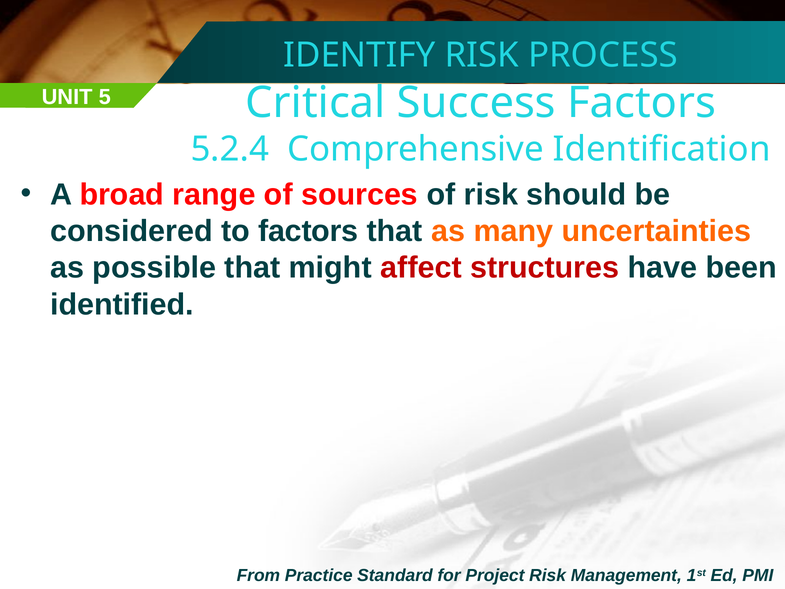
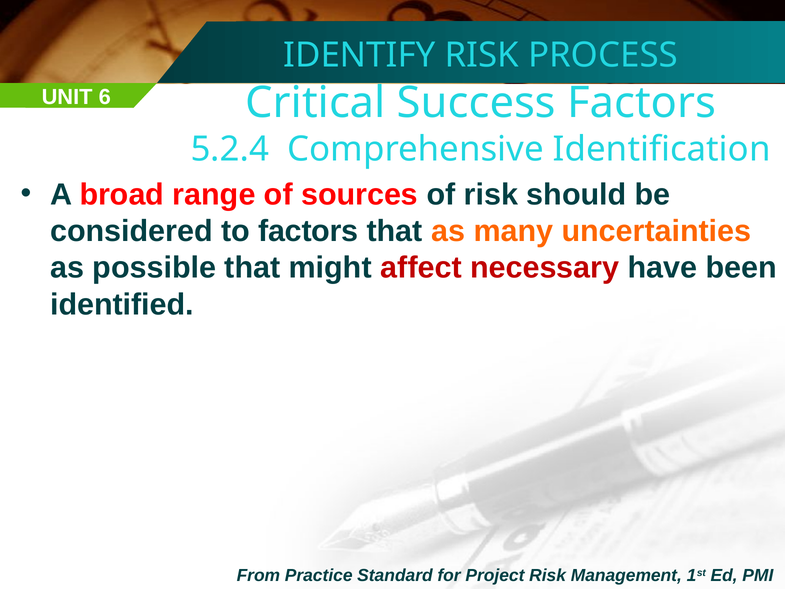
5: 5 -> 6 (105, 97)
structures: structures -> necessary (545, 268)
